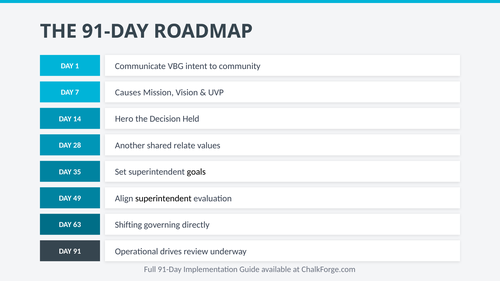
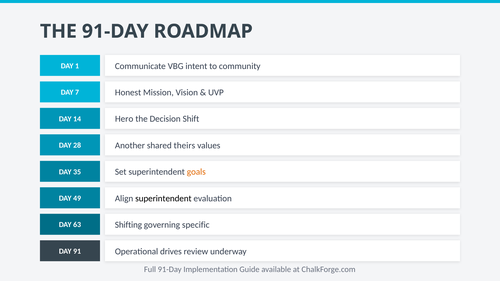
Causes: Causes -> Honest (128, 93)
Held: Held -> Shift (191, 119)
relate: relate -> theirs (184, 146)
goals colour: black -> orange (196, 172)
directly: directly -> specific (196, 225)
